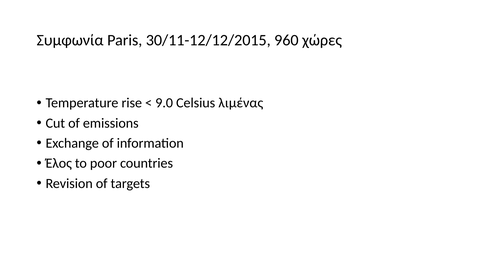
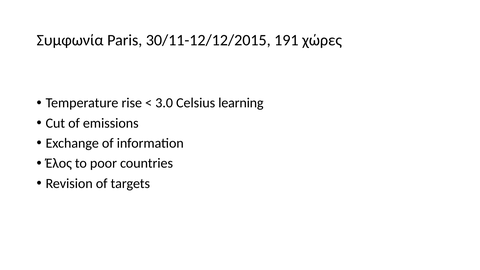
960: 960 -> 191 (286, 40)
9.0: 9.0 -> 3.0 (164, 103)
λιμένας: λιμένας -> learning (241, 103)
